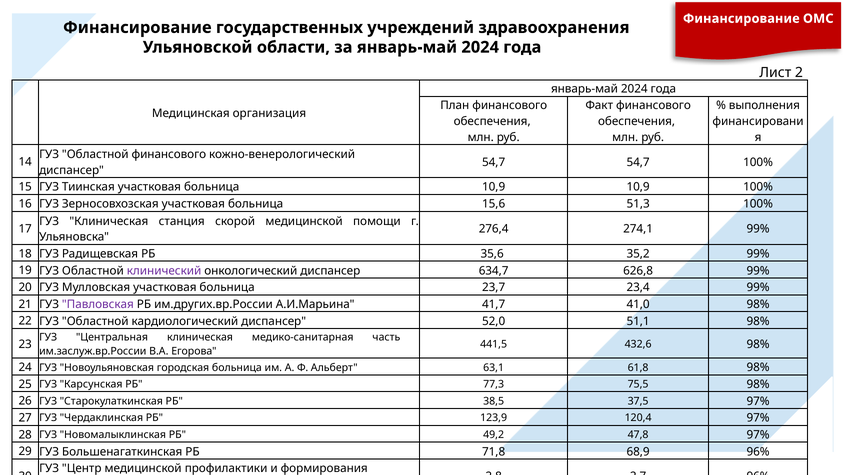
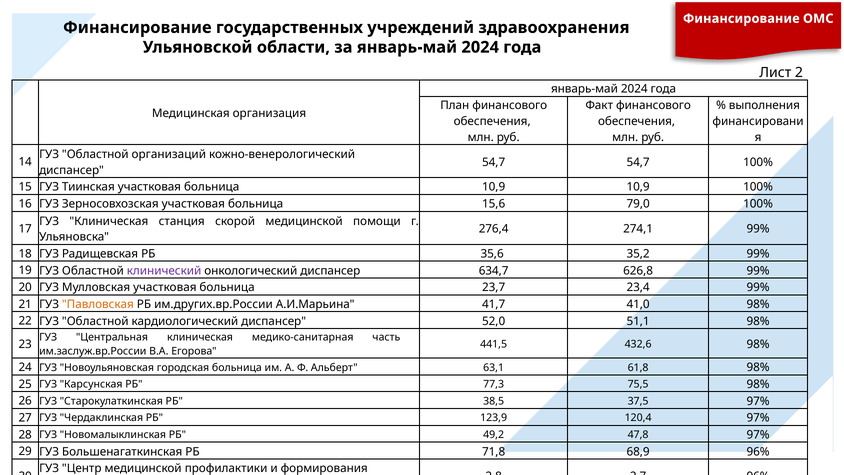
Областной финансового: финансового -> организаций (169, 154)
51,3: 51,3 -> 79,0 (638, 204)
Павловская colour: purple -> orange (98, 304)
